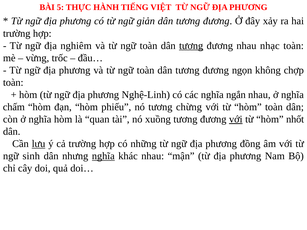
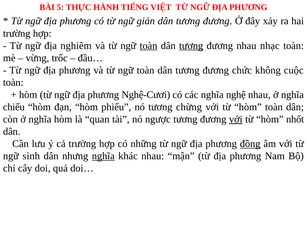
toàn underline: none -> present (149, 46)
ngọn: ngọn -> chức (242, 70)
chợp: chợp -> cuộc (294, 70)
Nghệ-Linh: Nghệ-Linh -> Nghệ-Cươi (146, 95)
ngắn: ngắn -> nghệ (236, 95)
chấm: chấm -> chiếu (14, 107)
xuồng: xuồng -> ngược (158, 119)
lưu underline: present -> none (39, 144)
đồng underline: none -> present (250, 144)
